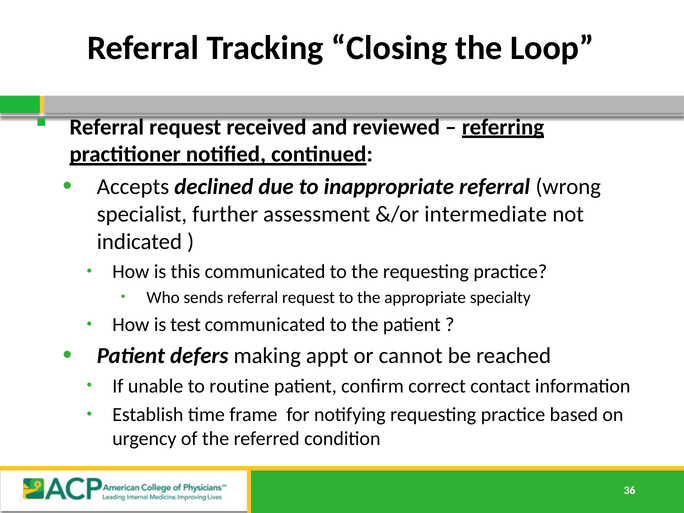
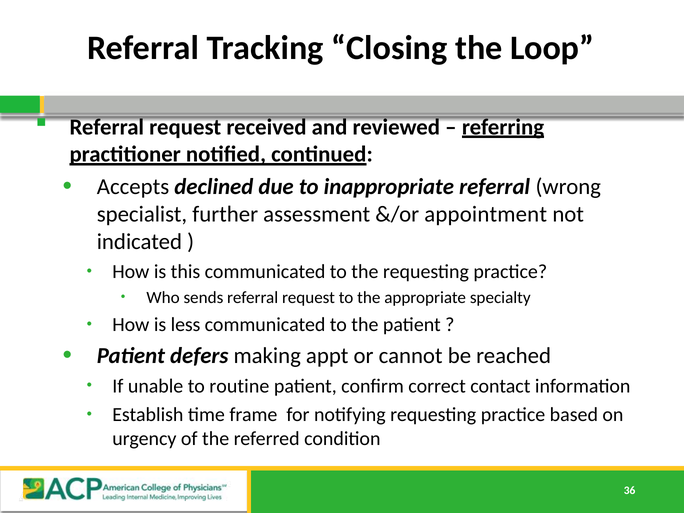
intermediate: intermediate -> appointment (486, 214)
test: test -> less (186, 325)
